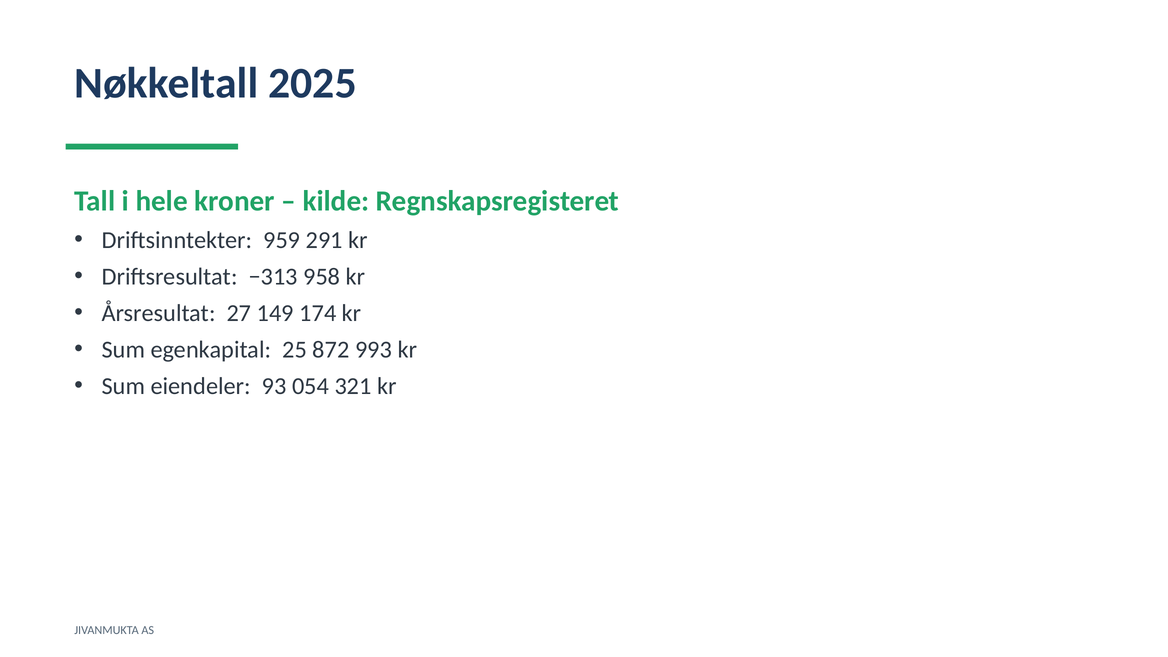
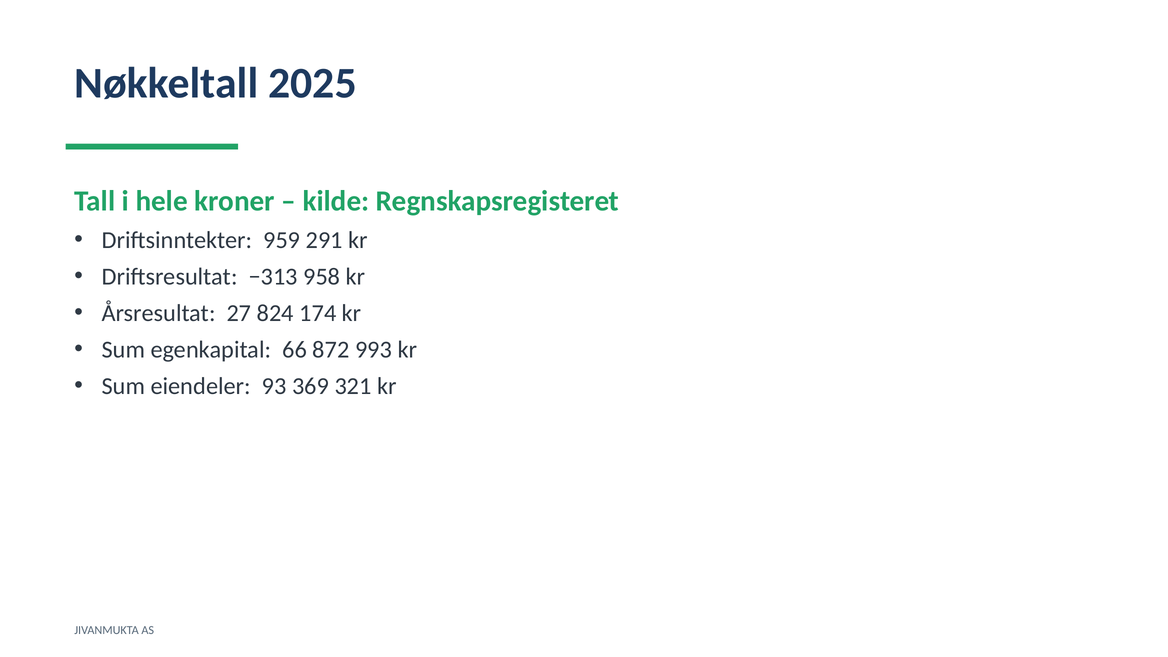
149: 149 -> 824 (275, 313)
25: 25 -> 66 (295, 350)
054: 054 -> 369 (311, 386)
